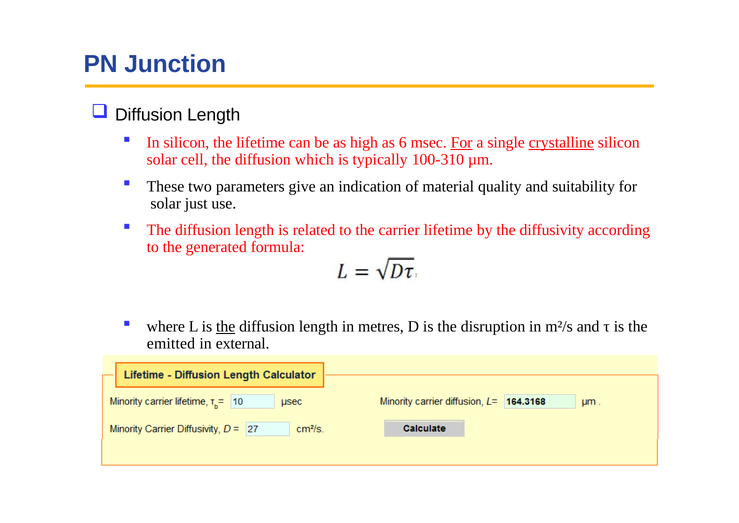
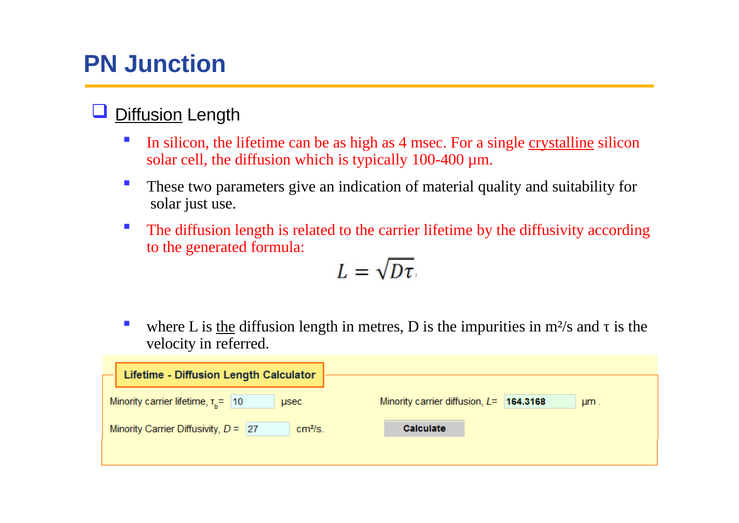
Diffusion underline: none -> present (149, 115)
6: 6 -> 4 (403, 143)
For underline: present -> none (462, 143)
100-310: 100-310 -> 100-400 (438, 160)
disruption: disruption -> impurities (493, 326)
emitted: emitted -> velocity (171, 343)
external: external -> referred (243, 343)
